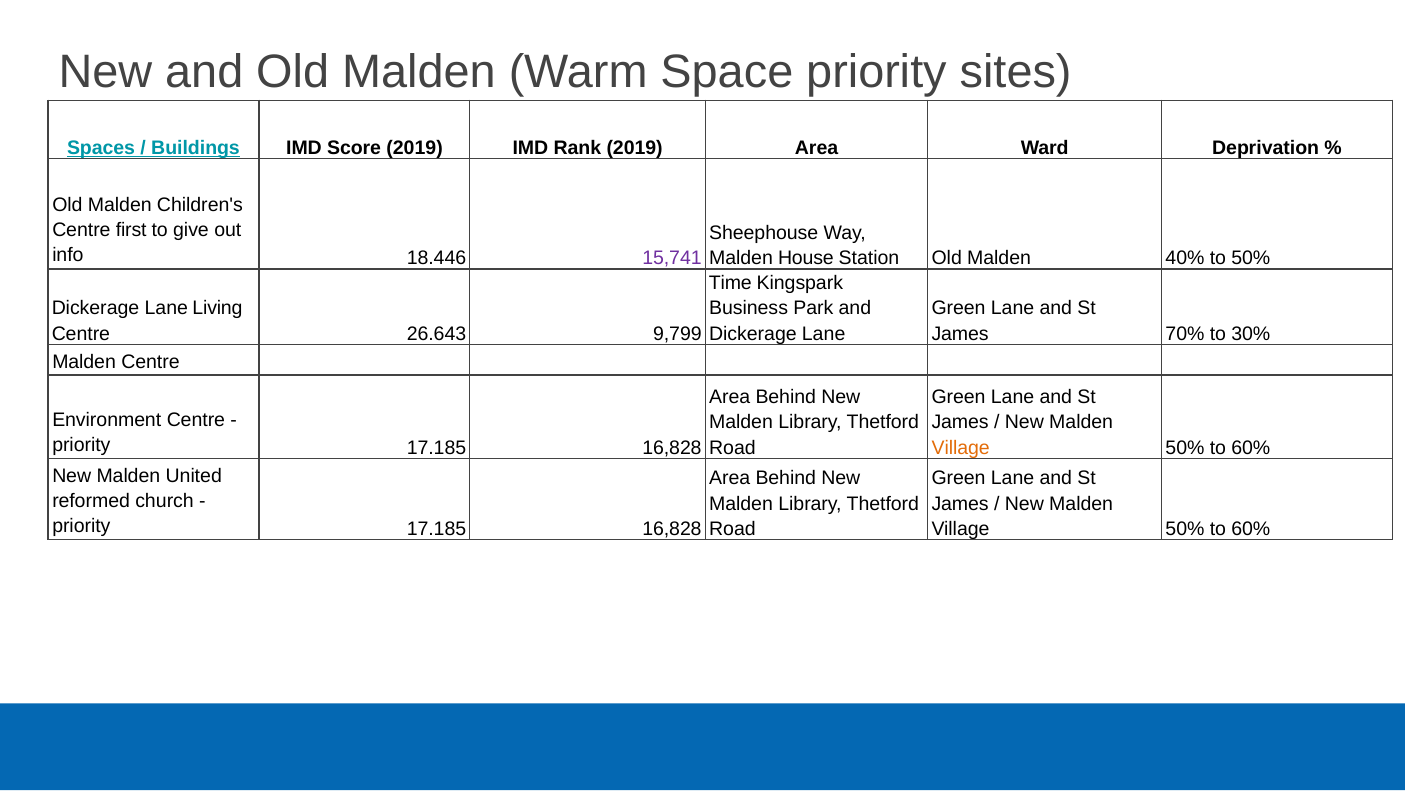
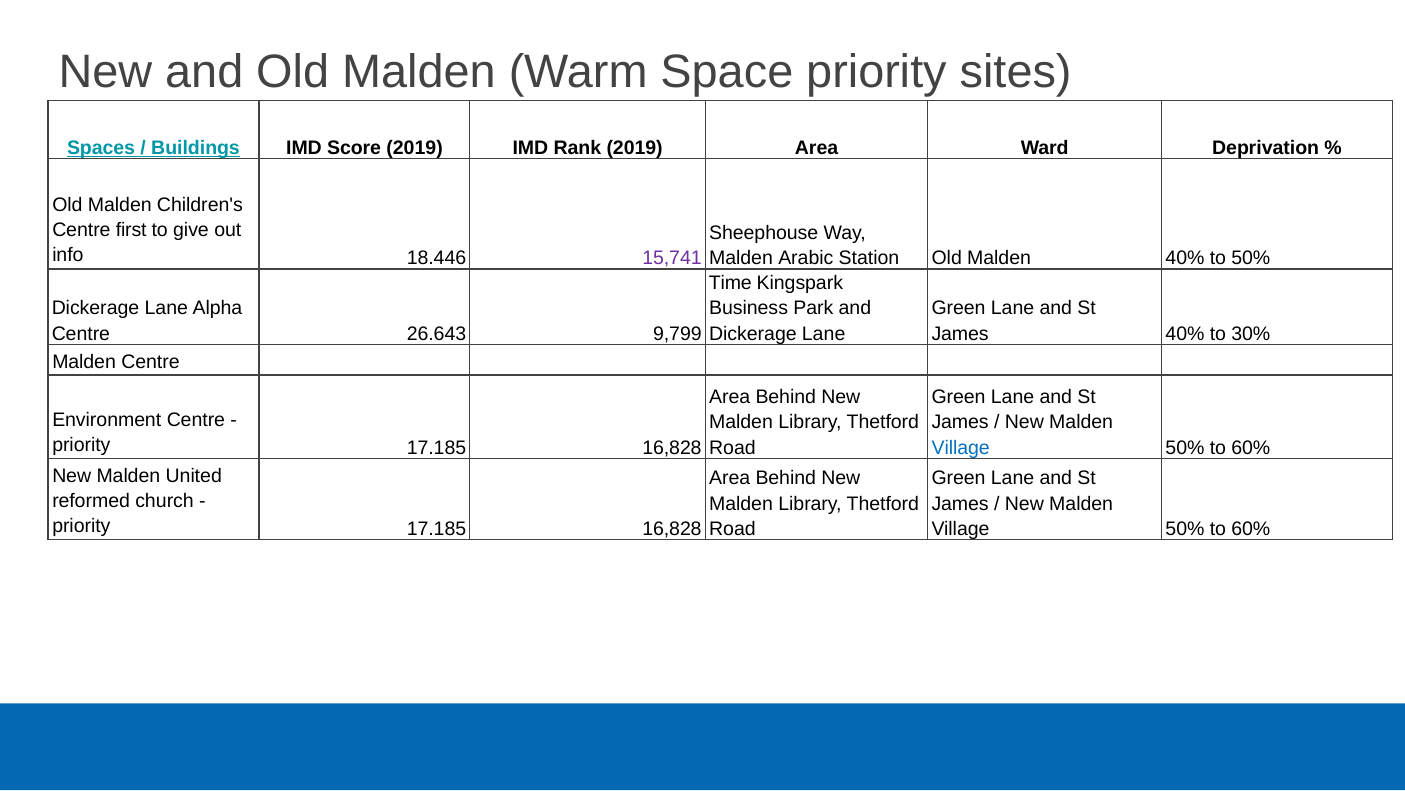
House: House -> Arabic (806, 258)
Living: Living -> Alpha (217, 308)
James 70%: 70% -> 40% (1185, 333)
Village colour: orange -> blue (961, 447)
